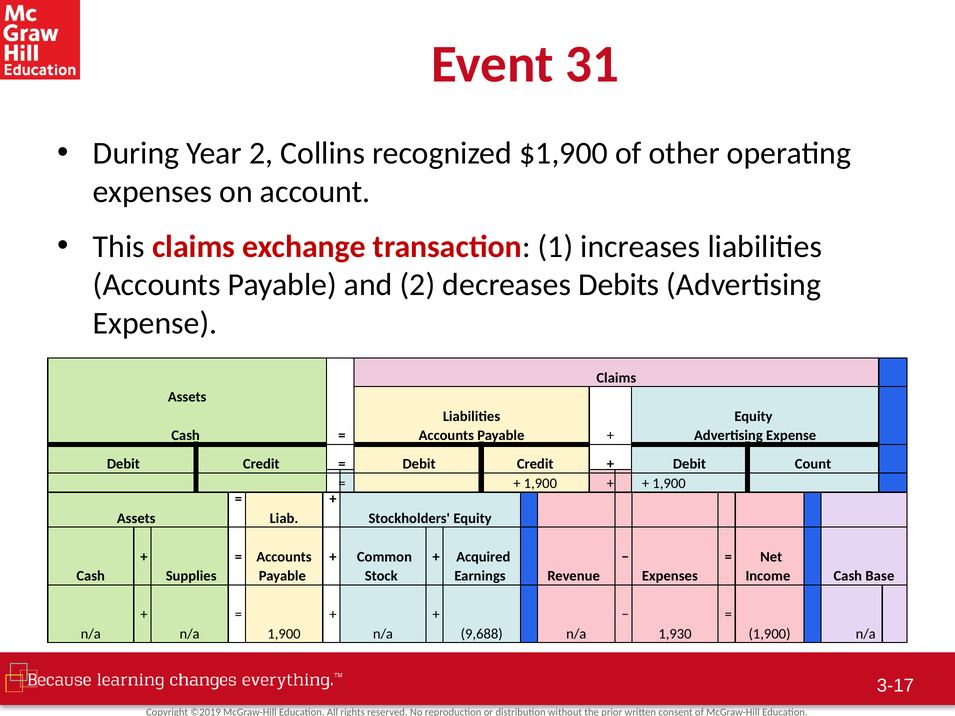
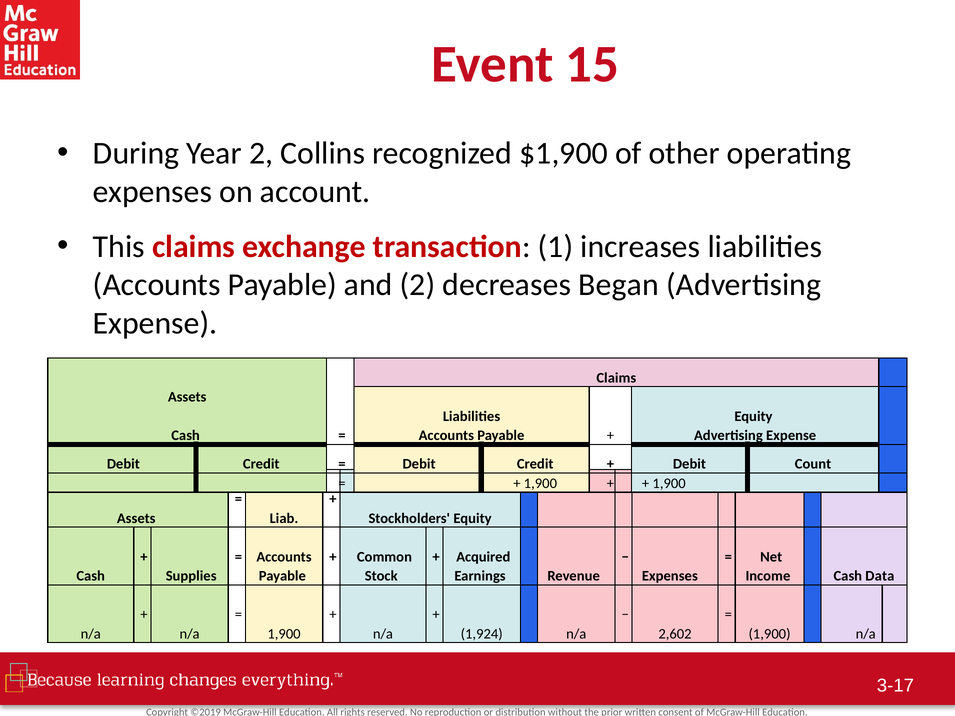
31: 31 -> 15 (592, 64)
Debits: Debits -> Began (619, 285)
Base: Base -> Data (880, 576)
9,688: 9,688 -> 1,924 (482, 634)
1,930: 1,930 -> 2,602 (675, 634)
